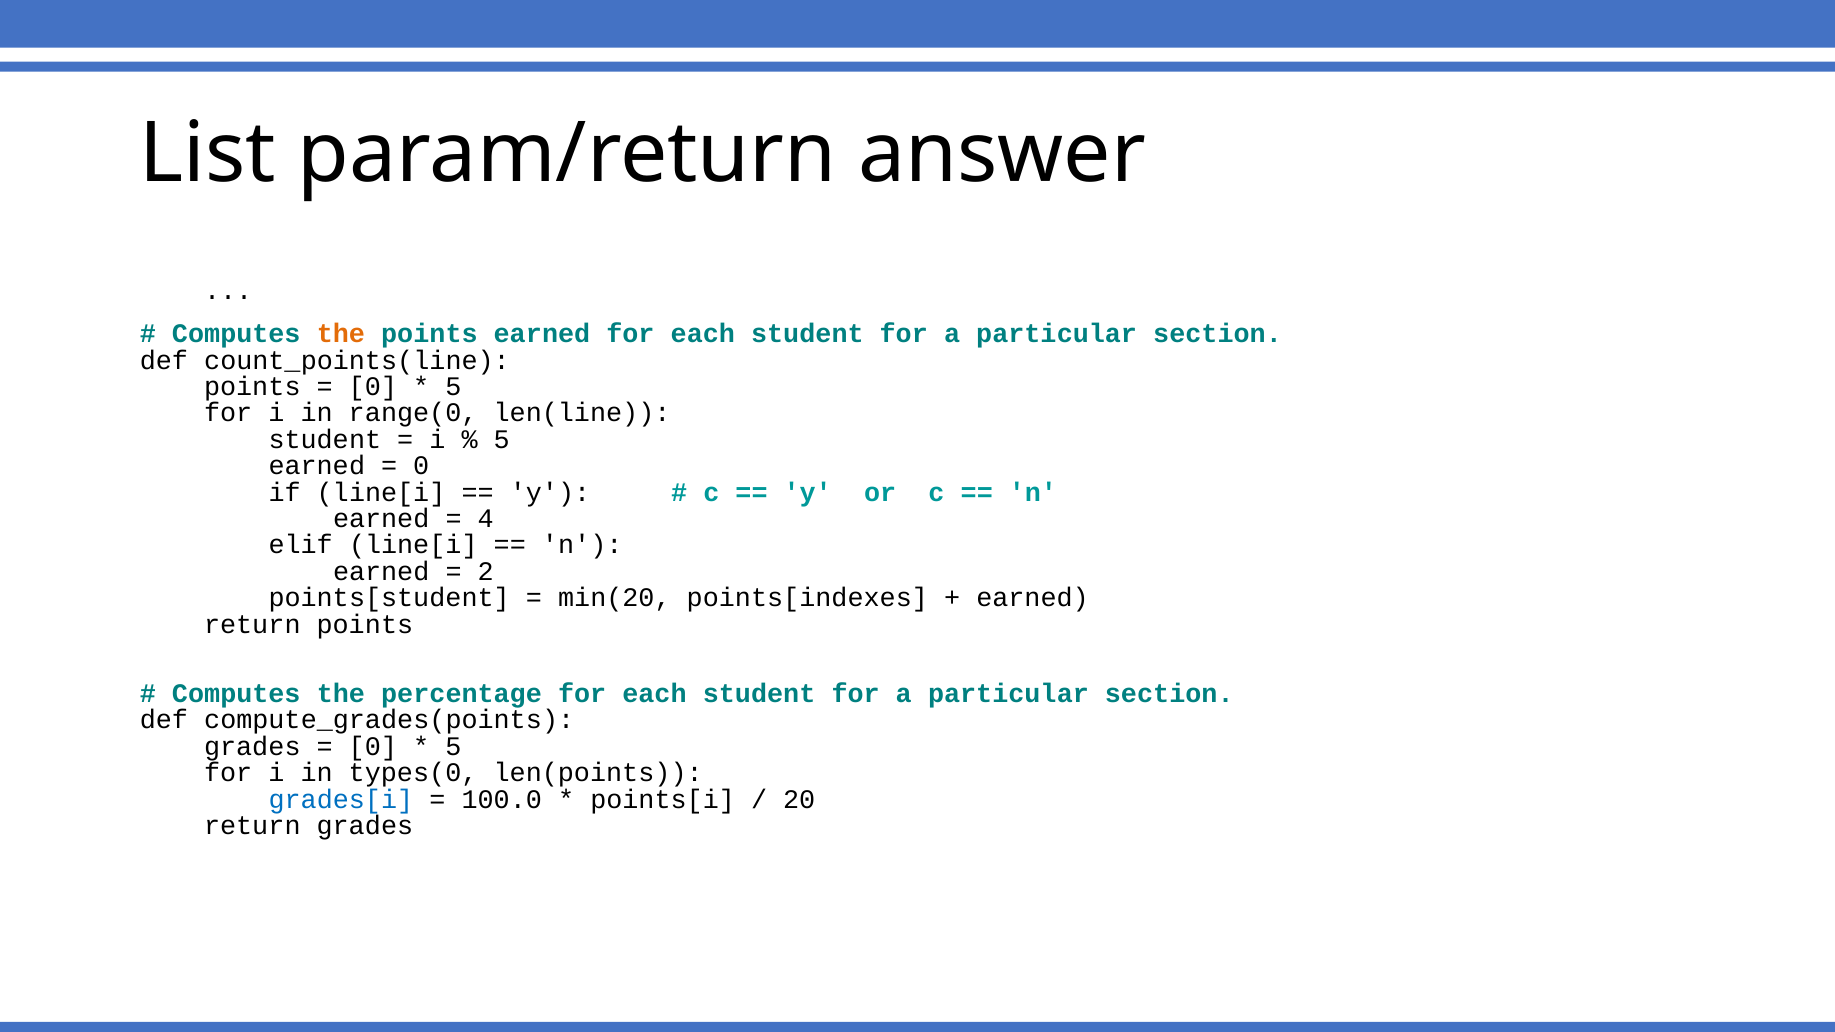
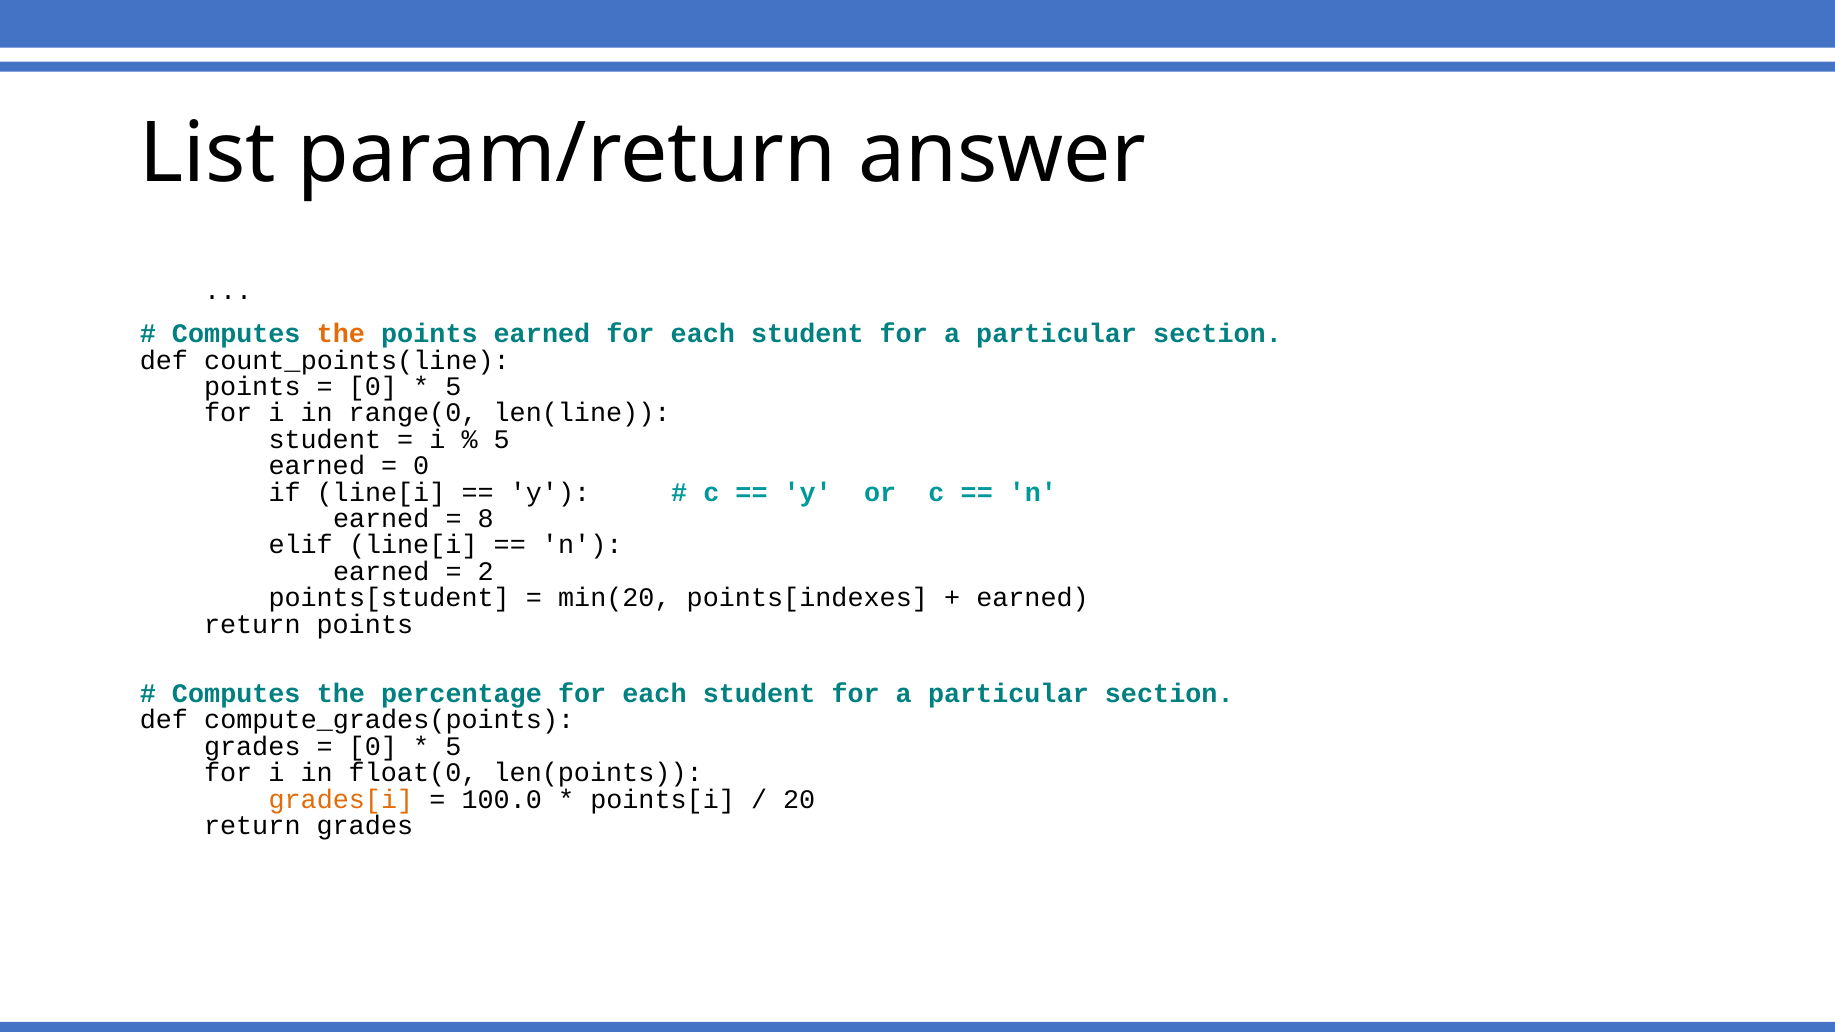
4: 4 -> 8 (486, 519)
types(0: types(0 -> float(0 (413, 773)
grades[i colour: blue -> orange (341, 799)
